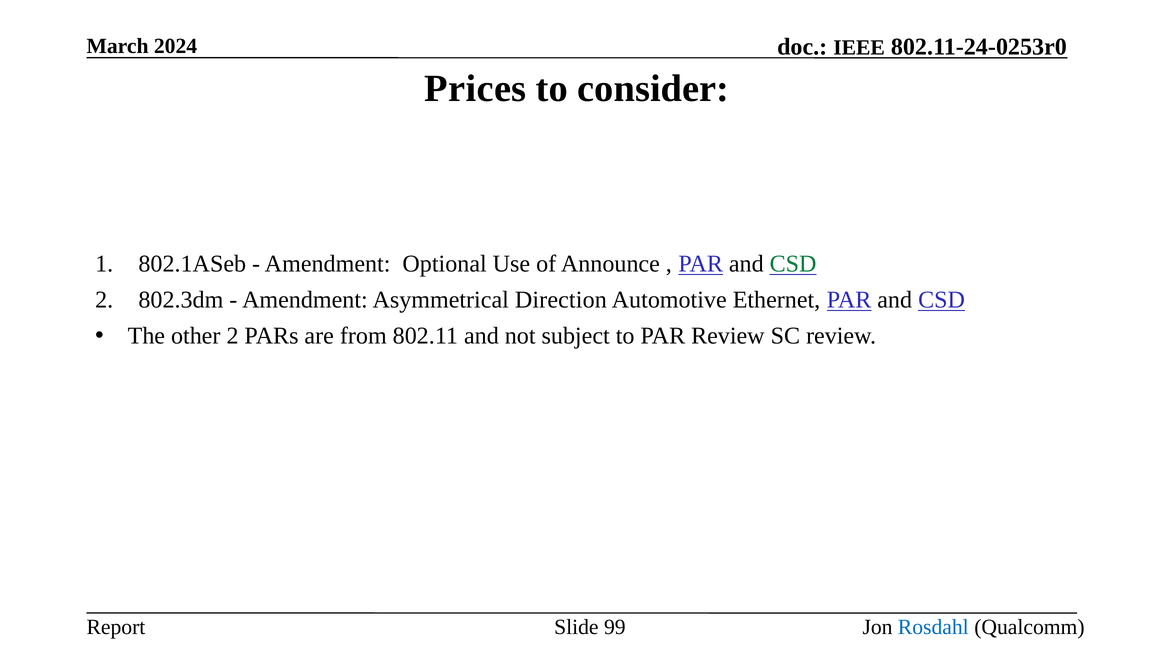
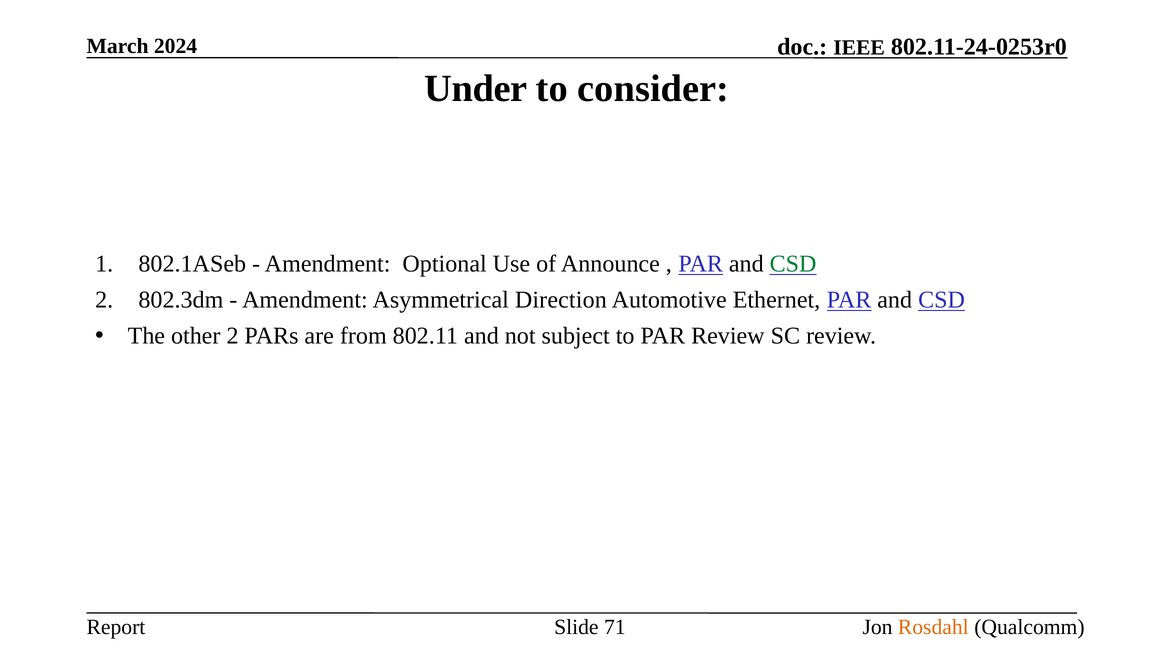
Prices: Prices -> Under (476, 88)
99: 99 -> 71 (615, 627)
Rosdahl colour: blue -> orange (933, 627)
